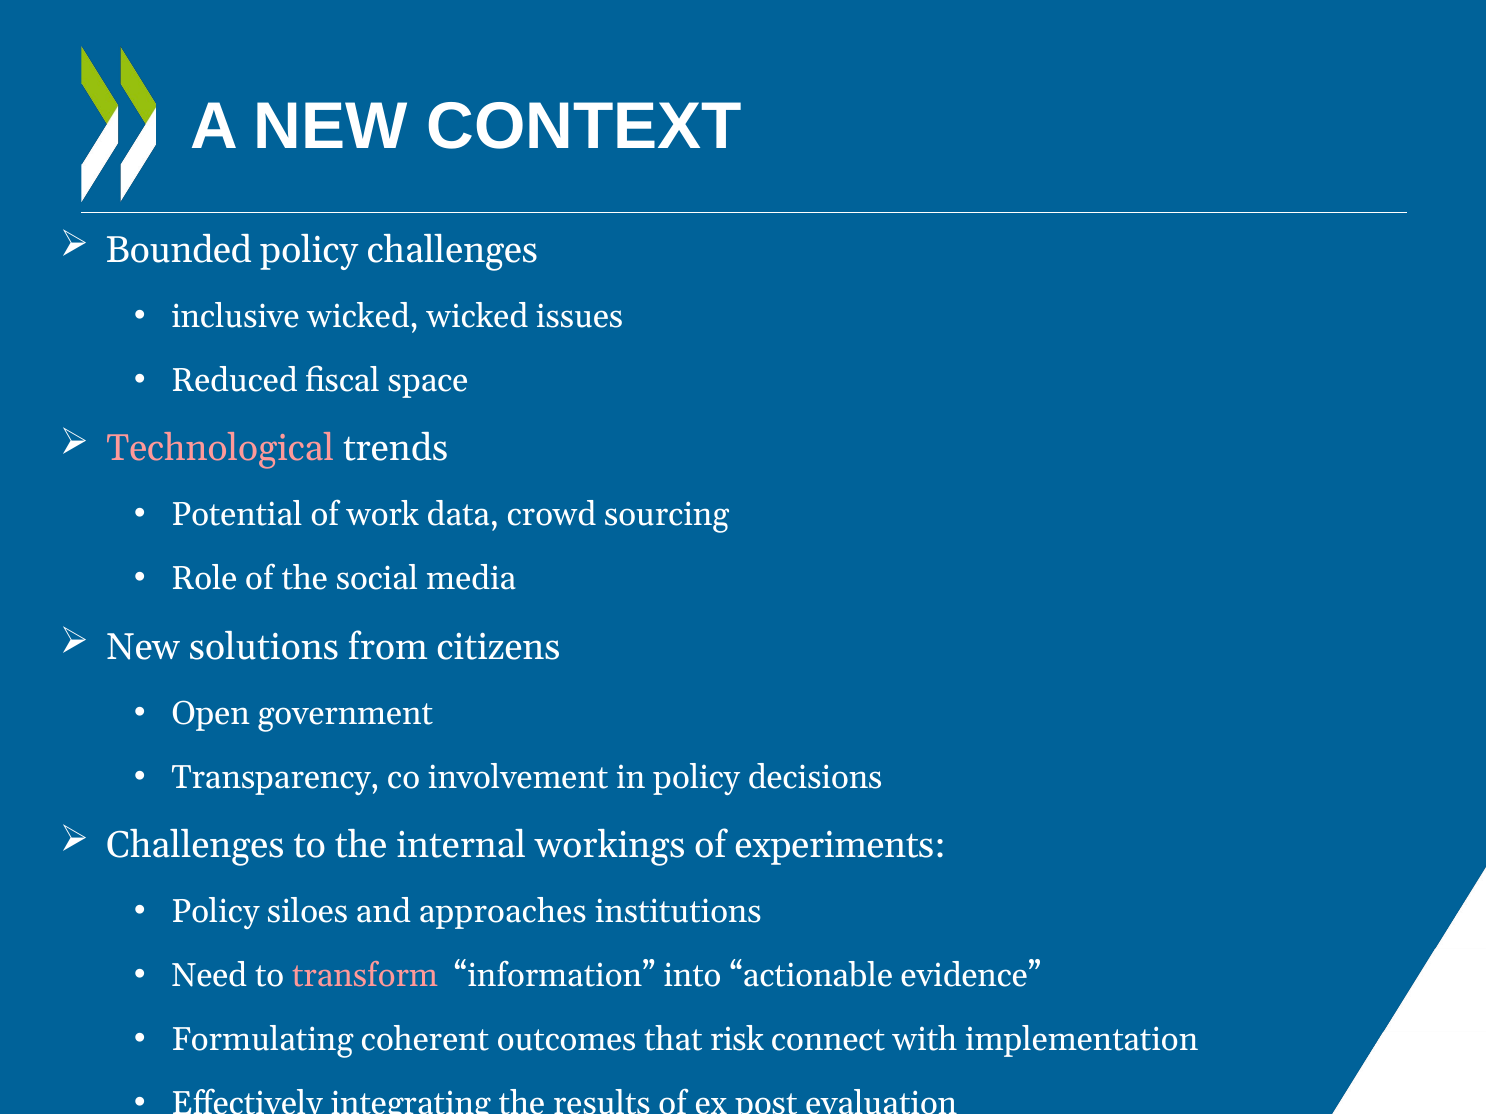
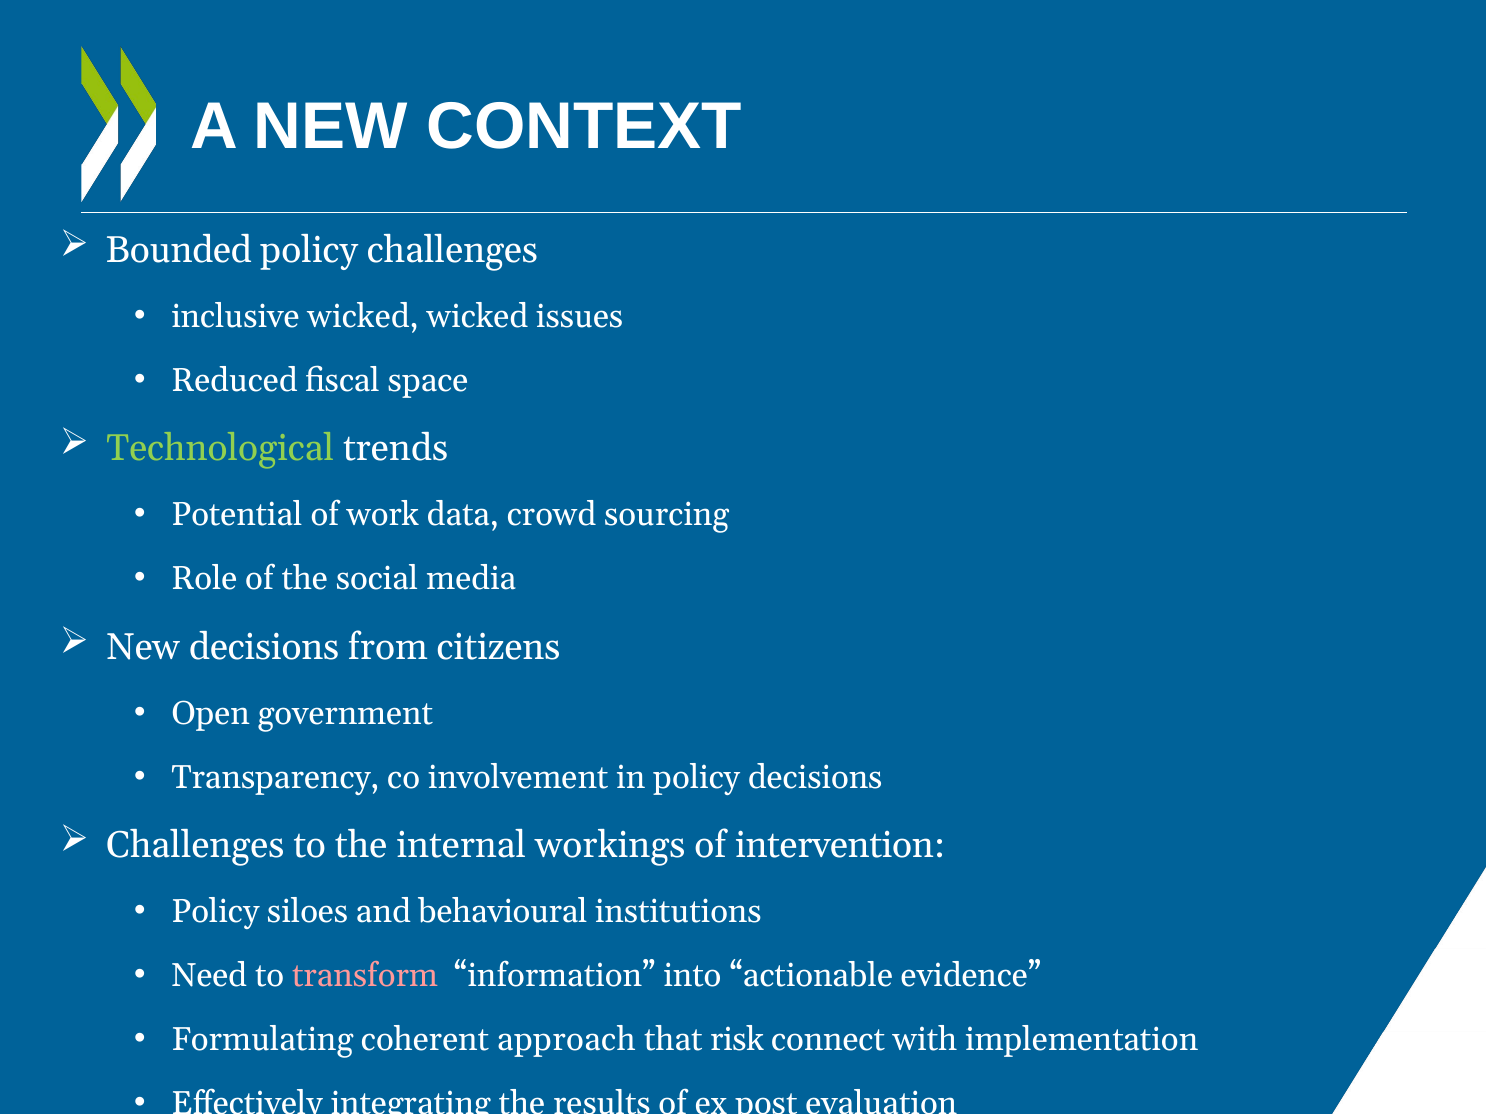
Technological colour: pink -> light green (220, 449)
New solutions: solutions -> decisions (264, 647)
experiments: experiments -> intervention (840, 846)
approaches: approaches -> behavioural (503, 912)
outcomes: outcomes -> approach (566, 1040)
